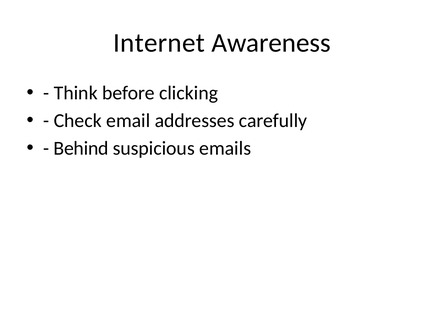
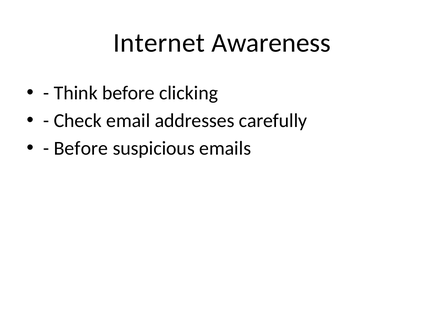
Behind: Behind -> Before (81, 148)
